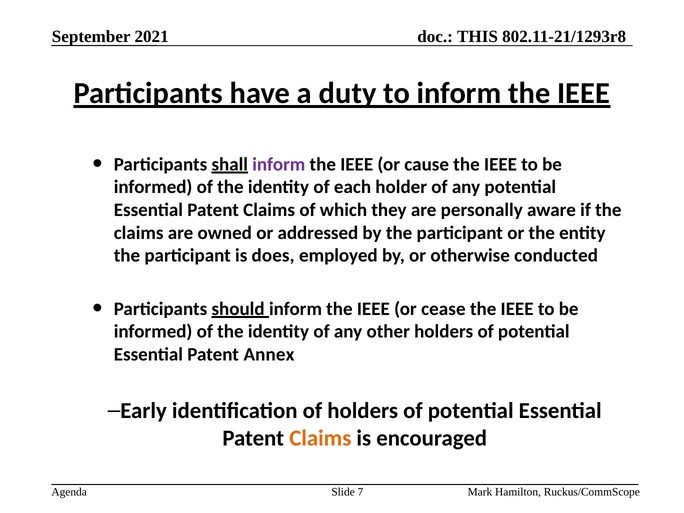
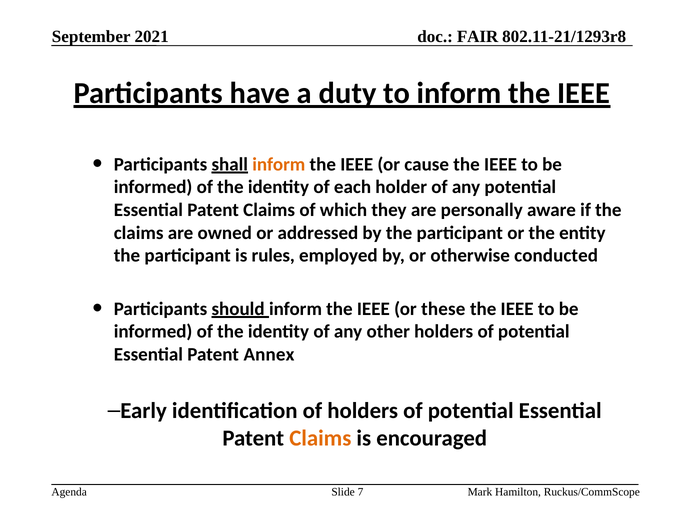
THIS: THIS -> FAIR (478, 37)
inform colour: purple -> orange (279, 164)
does: does -> rules (273, 256)
cease: cease -> these (443, 309)
